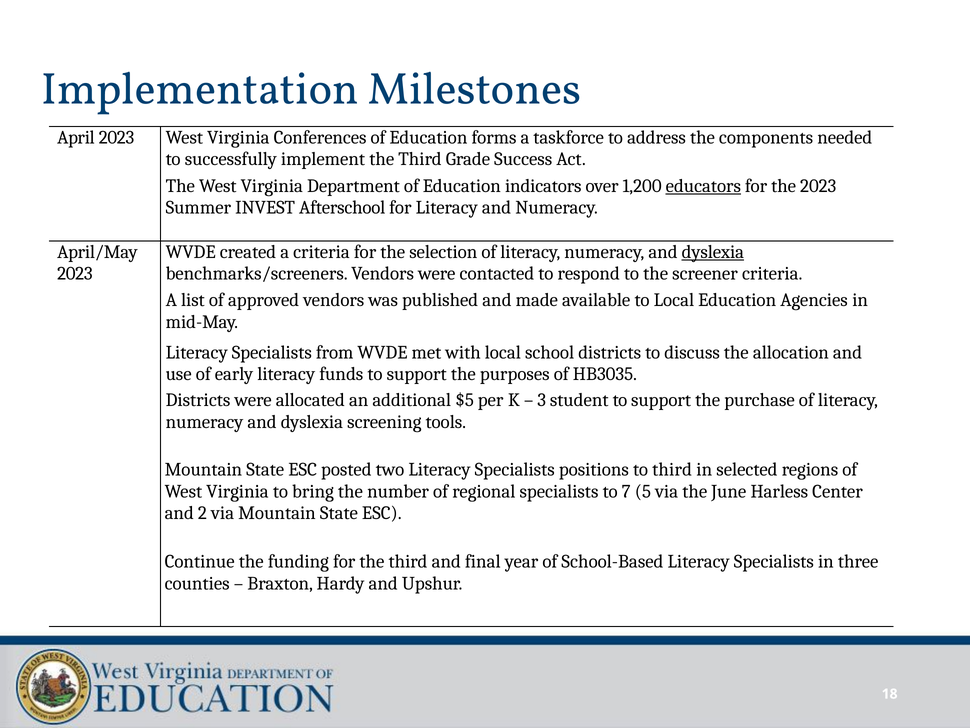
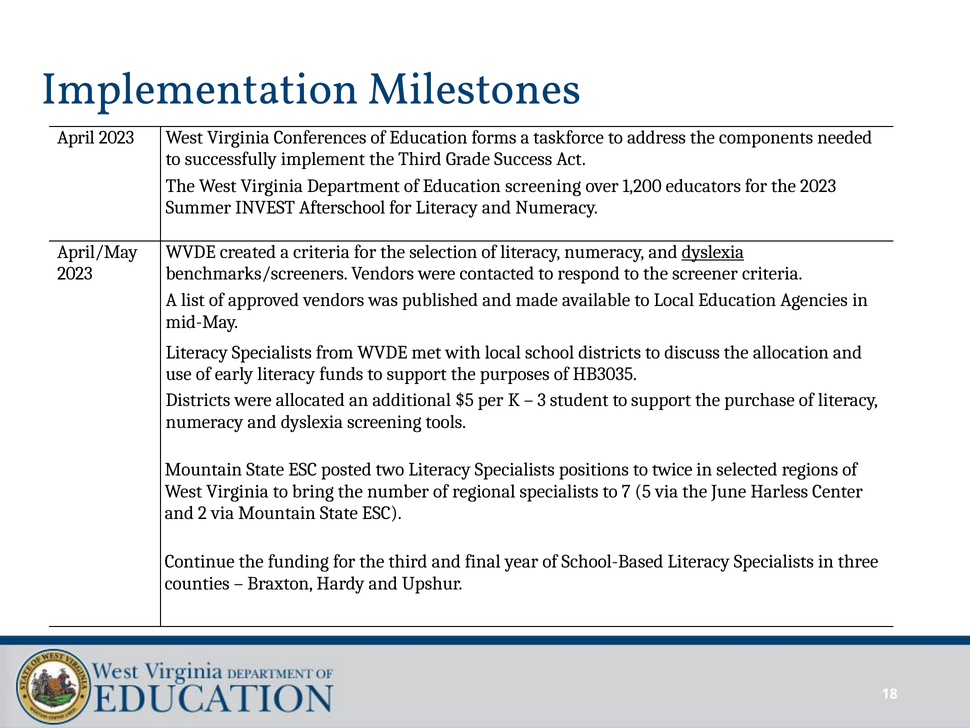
Education indicators: indicators -> screening (543, 186)
educators underline: present -> none (703, 186)
to third: third -> twice (672, 469)
